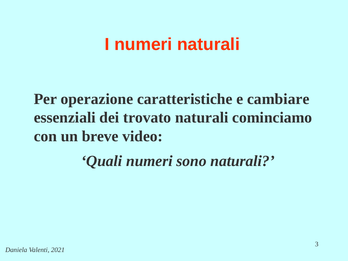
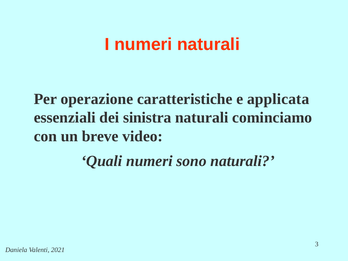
cambiare: cambiare -> applicata (278, 99)
trovato: trovato -> sinistra (147, 118)
